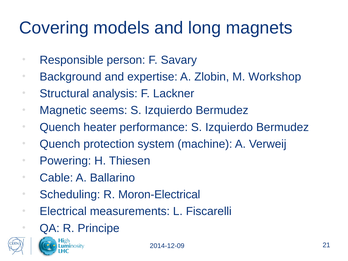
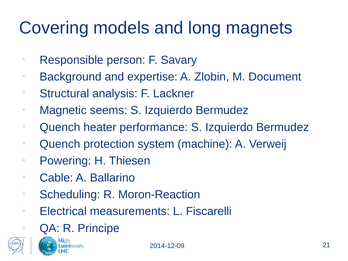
Workshop: Workshop -> Document (275, 77)
Moron-Electrical: Moron-Electrical -> Moron-Reaction (159, 195)
